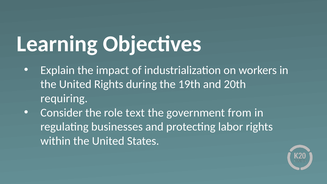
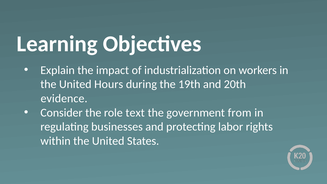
United Rights: Rights -> Hours (109, 84)
requiring: requiring -> evidence (64, 98)
